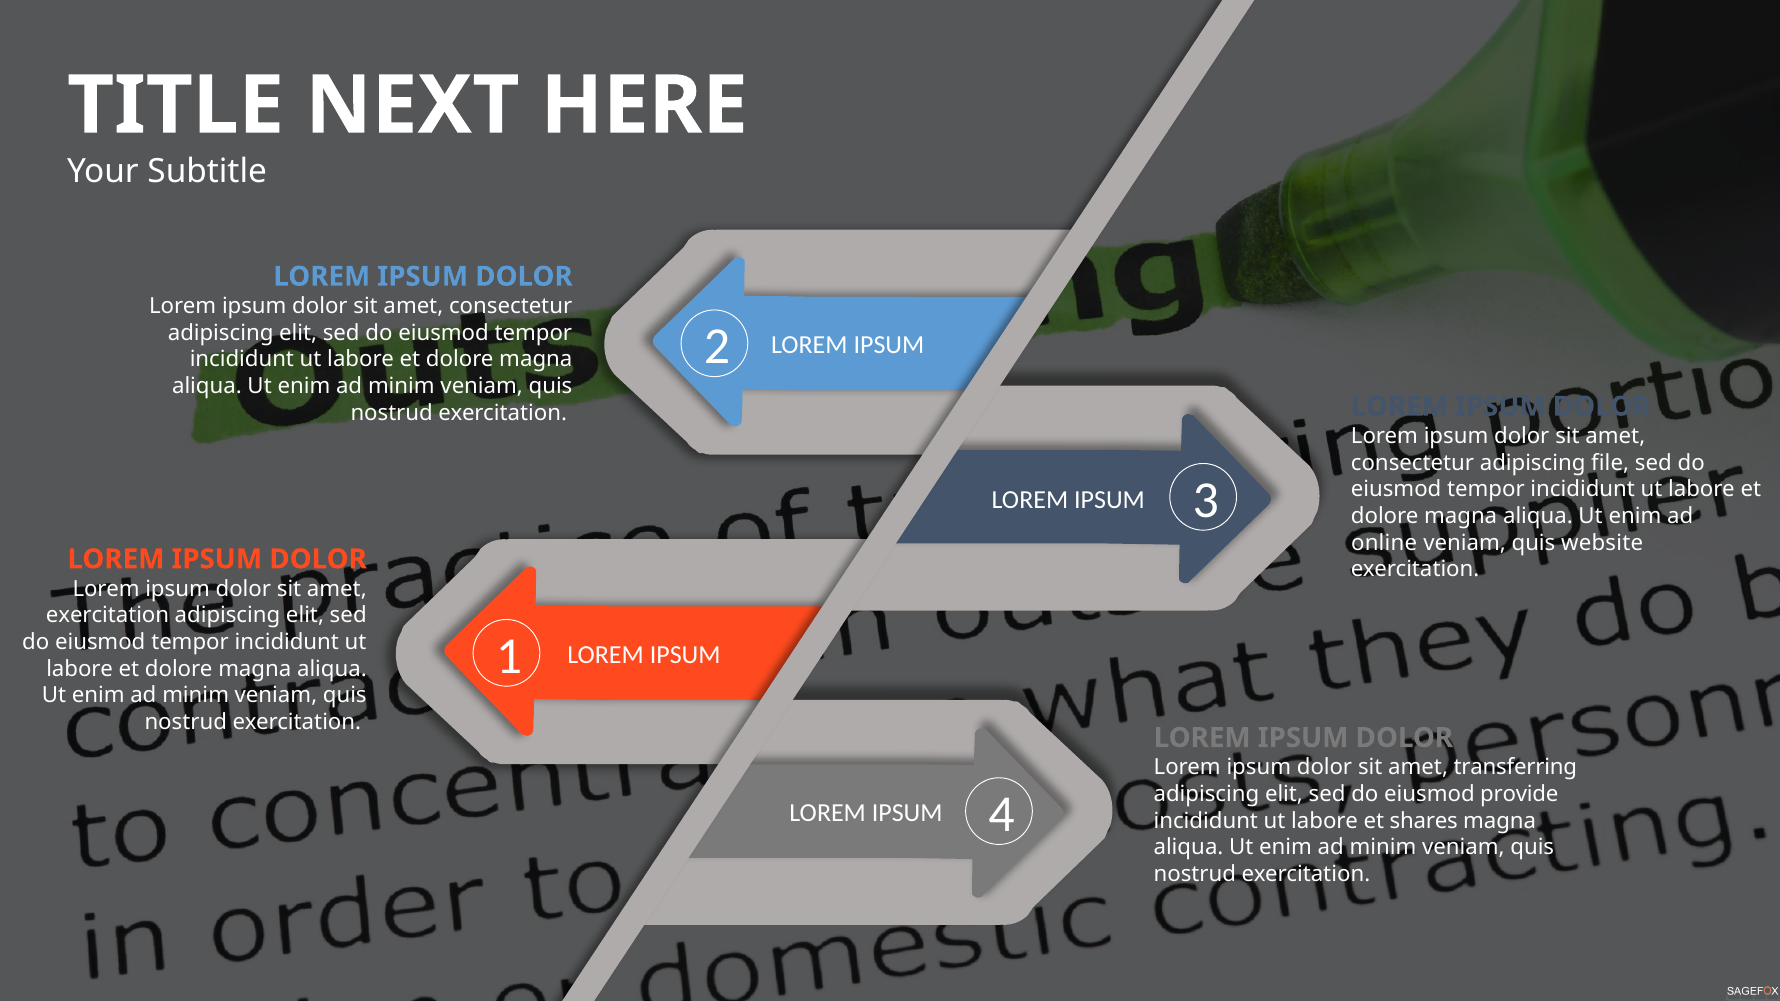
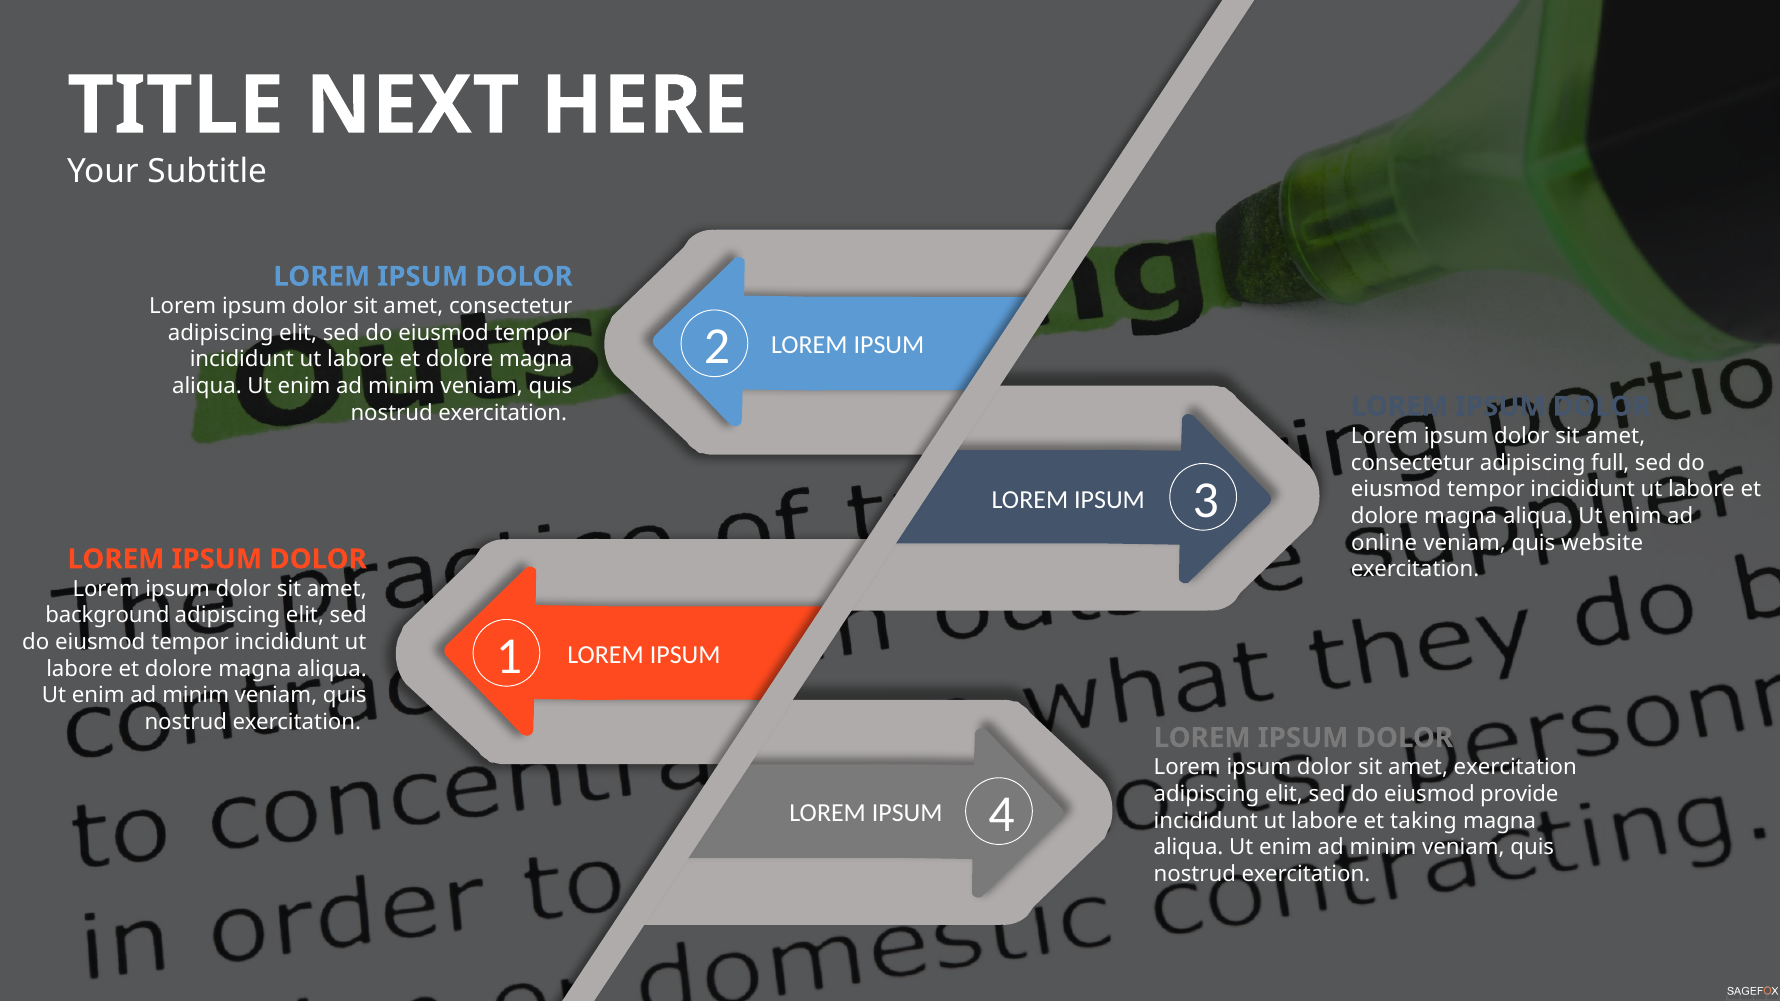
file: file -> full (1610, 463)
exercitation: exercitation -> background (108, 616)
amet transferring: transferring -> exercitation (1515, 768)
shares: shares -> taking (1423, 821)
